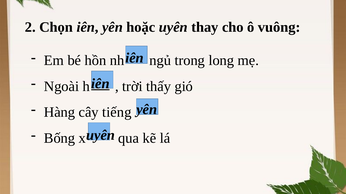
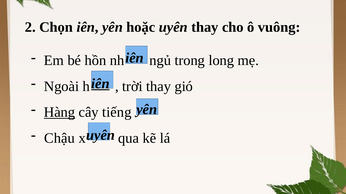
trời thấy: thấy -> thay (159, 87)
Hàng underline: none -> present (60, 113)
Bống: Bống -> Chậu (59, 138)
